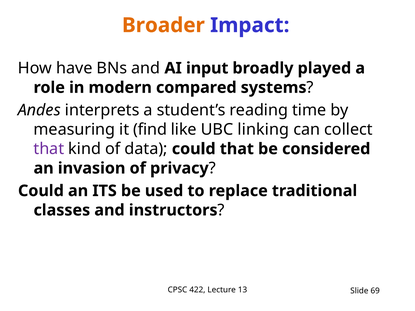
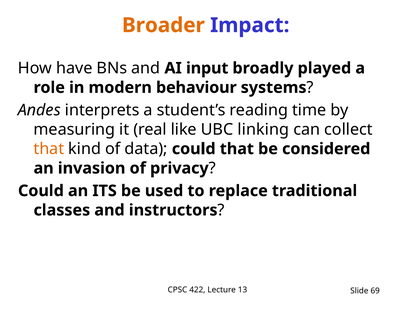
compared: compared -> behaviour (196, 88)
find: find -> real (150, 130)
that colour: purple -> orange (49, 149)
